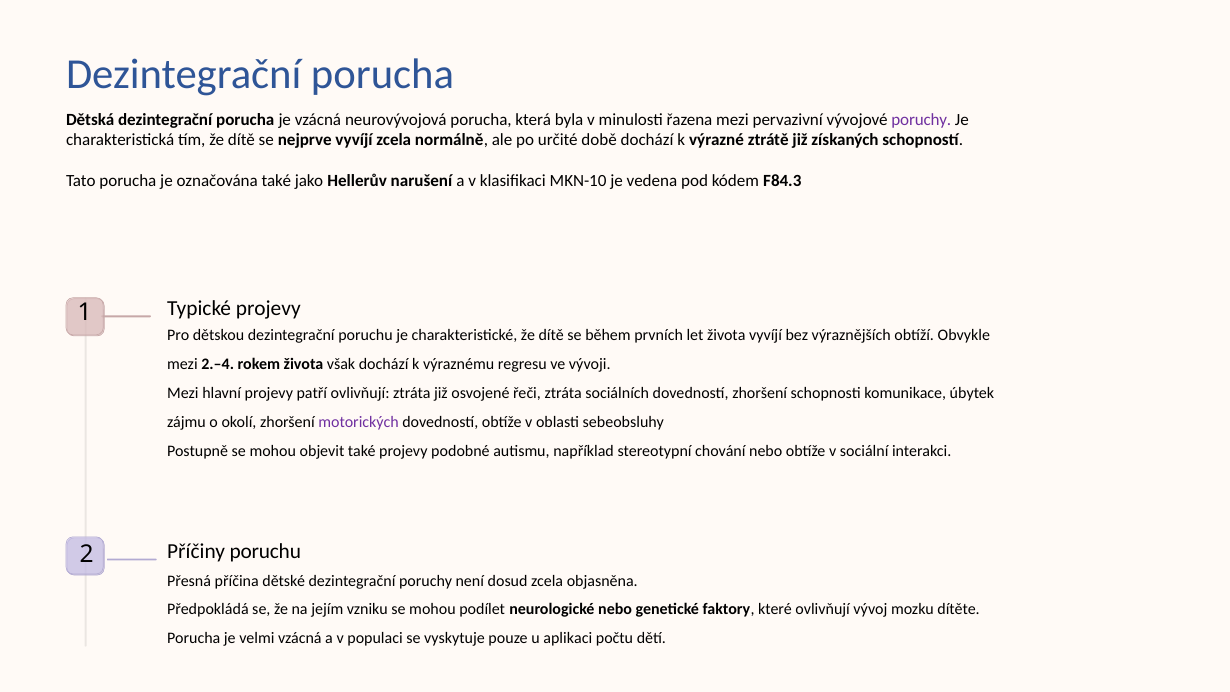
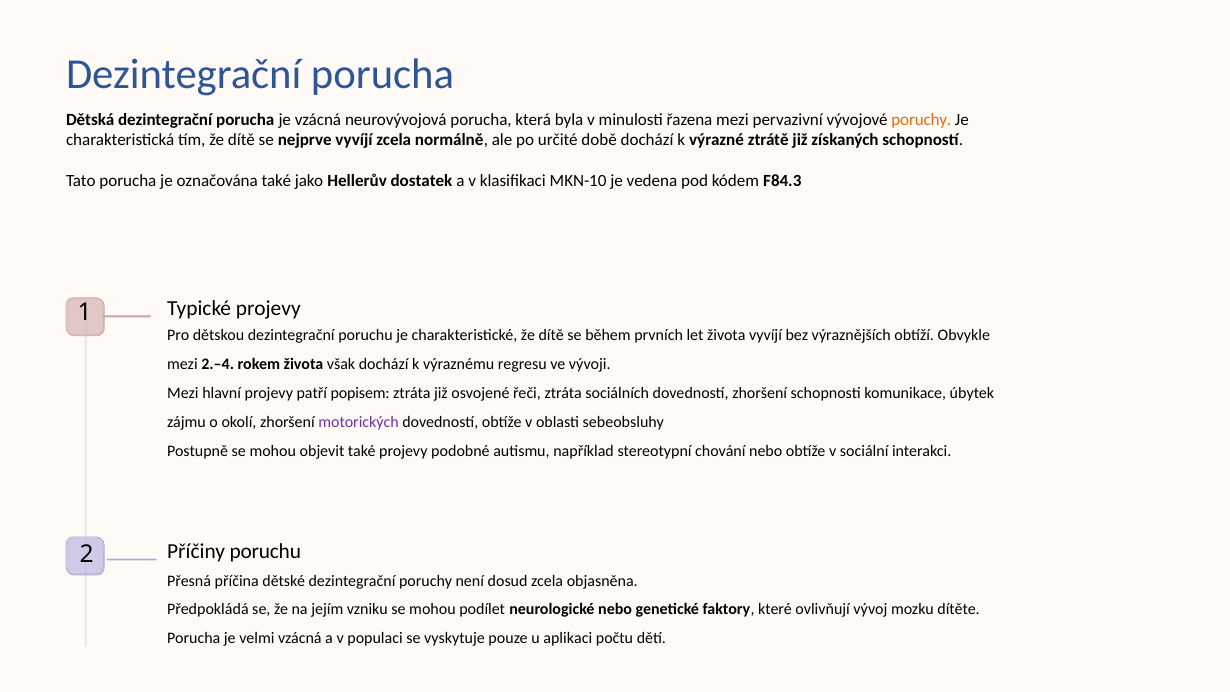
poruchy colour: purple -> orange (921, 120)
narušení: narušení -> dostatek (422, 181)
patří ovlivňují: ovlivňují -> popisem (360, 393)
